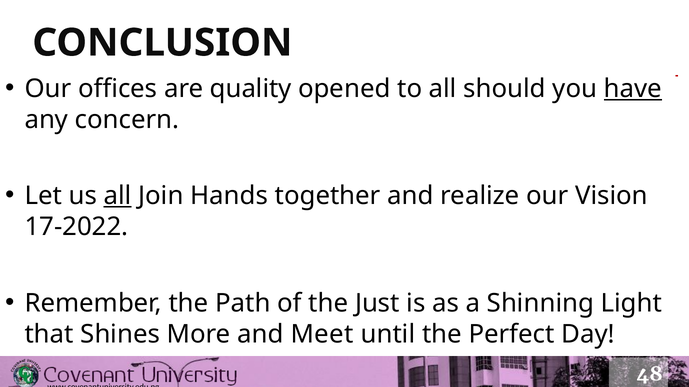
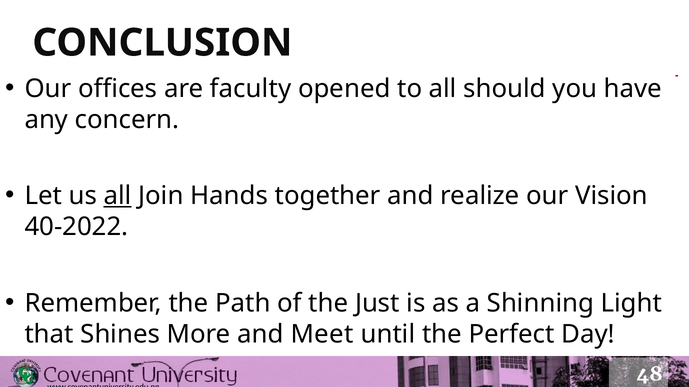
quality: quality -> faculty (251, 89)
have underline: present -> none (633, 89)
17-2022: 17-2022 -> 40-2022 (76, 227)
